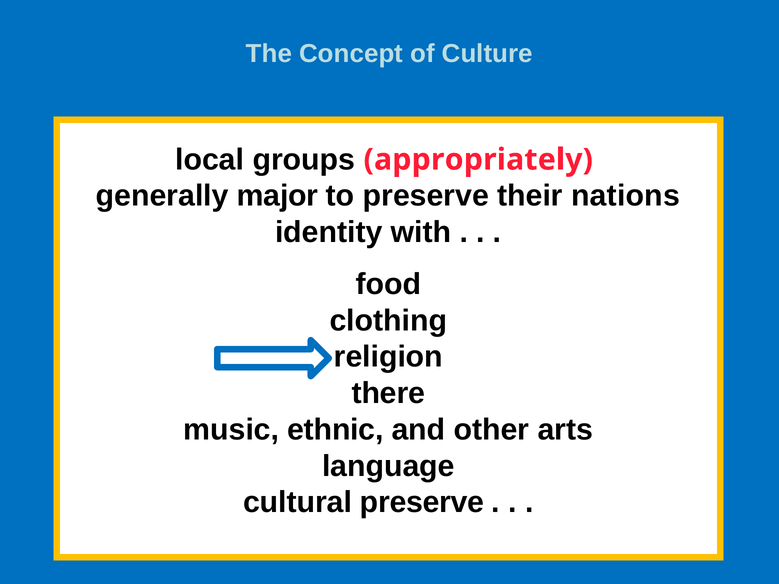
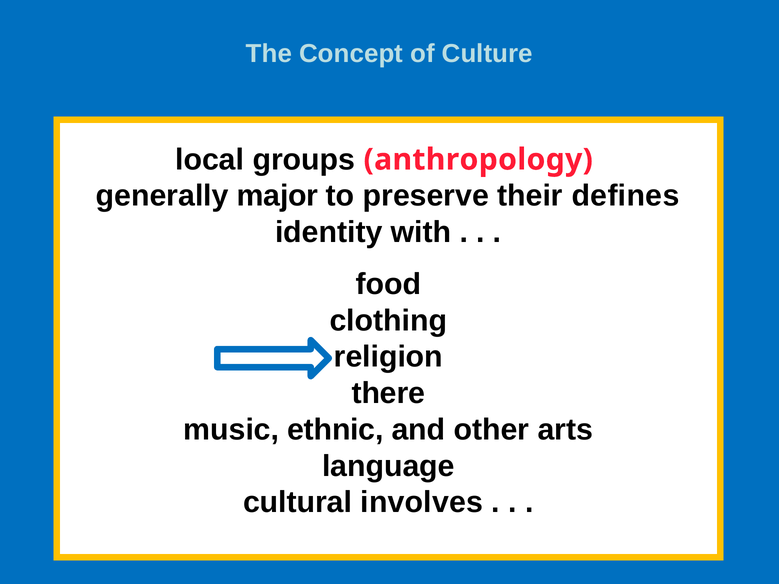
appropriately: appropriately -> anthropology (478, 160)
nations: nations -> defines (626, 196)
cultural preserve: preserve -> involves (422, 503)
